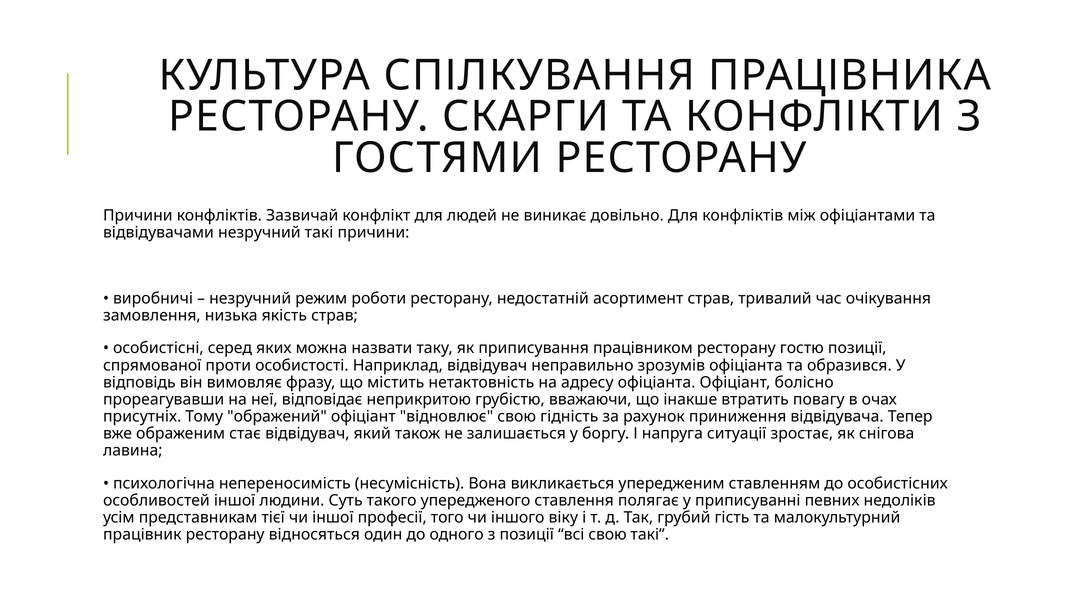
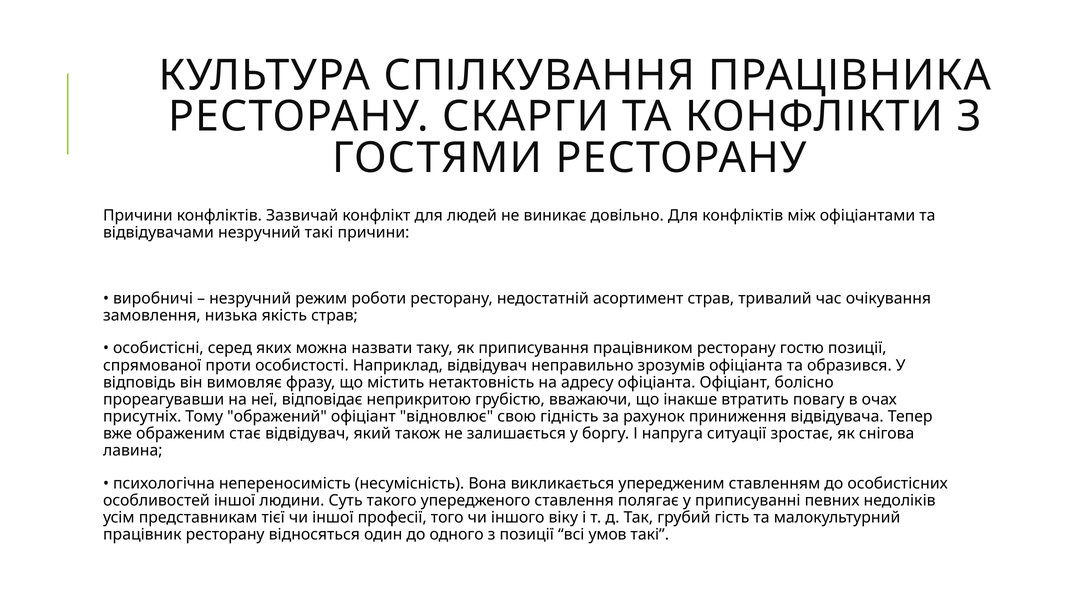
всі свою: свою -> умов (608, 534)
